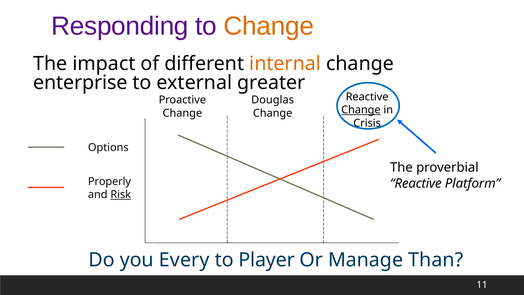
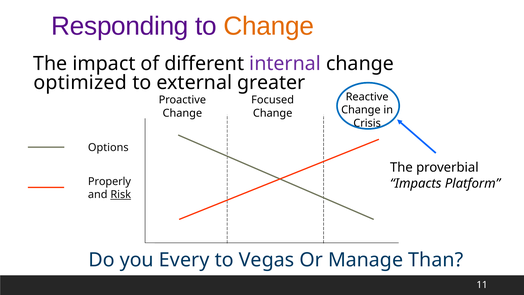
internal colour: orange -> purple (285, 64)
enterprise: enterprise -> optimized (80, 83)
Douglas: Douglas -> Focused (273, 100)
Change underline: present -> none (361, 110)
Reactive: Reactive -> Impacts (416, 183)
Player: Player -> Vegas (267, 260)
